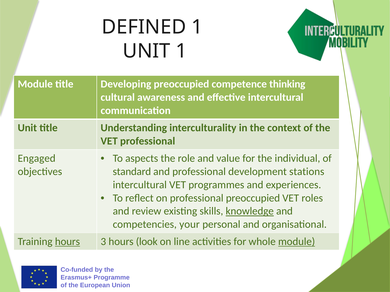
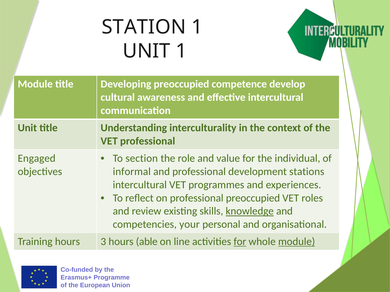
DEFINED: DEFINED -> STATION (144, 27)
thinking: thinking -> develop (287, 84)
aspects: aspects -> section (142, 158)
standard: standard -> informal (132, 172)
hours underline: present -> none (67, 242)
look: look -> able (147, 242)
for underline: none -> present (240, 242)
